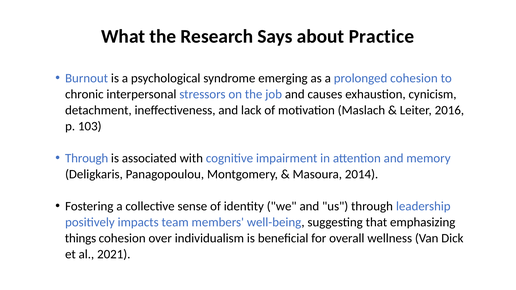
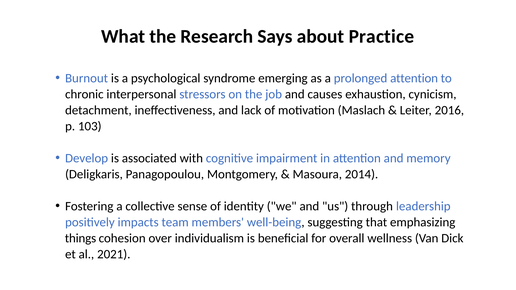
prolonged cohesion: cohesion -> attention (414, 78)
Through: Through -> Develop (87, 158)
